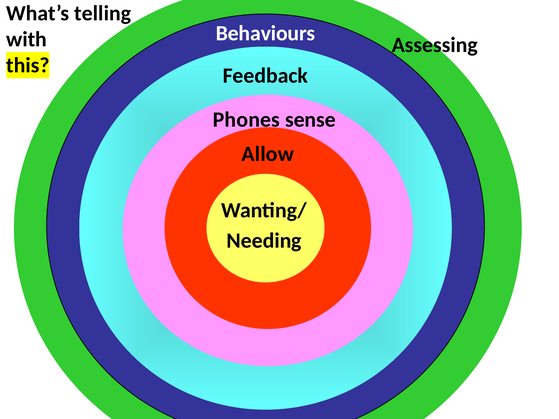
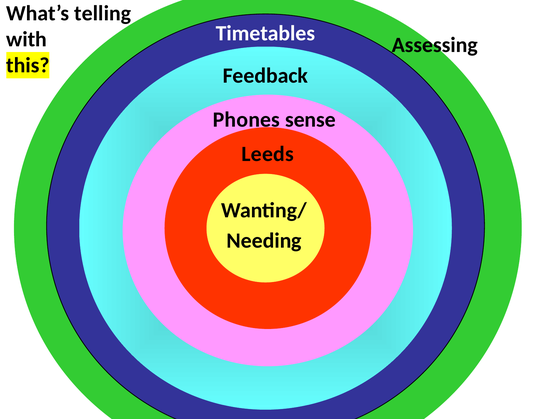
Behaviours: Behaviours -> Timetables (265, 33)
Allow: Allow -> Leeds (268, 154)
